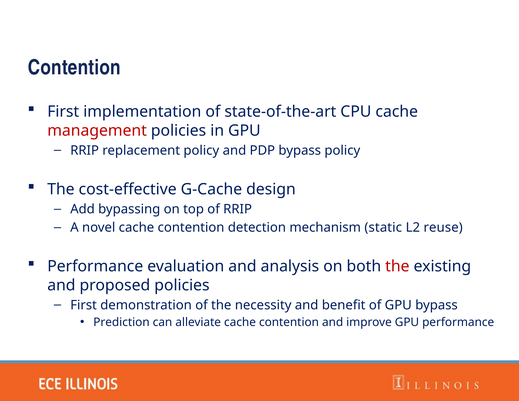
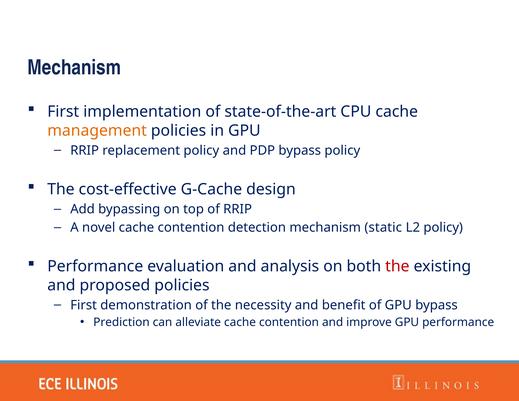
Contention: Contention -> Mechanism (74, 67)
management colour: red -> orange (97, 131)
L2 reuse: reuse -> policy (443, 227)
